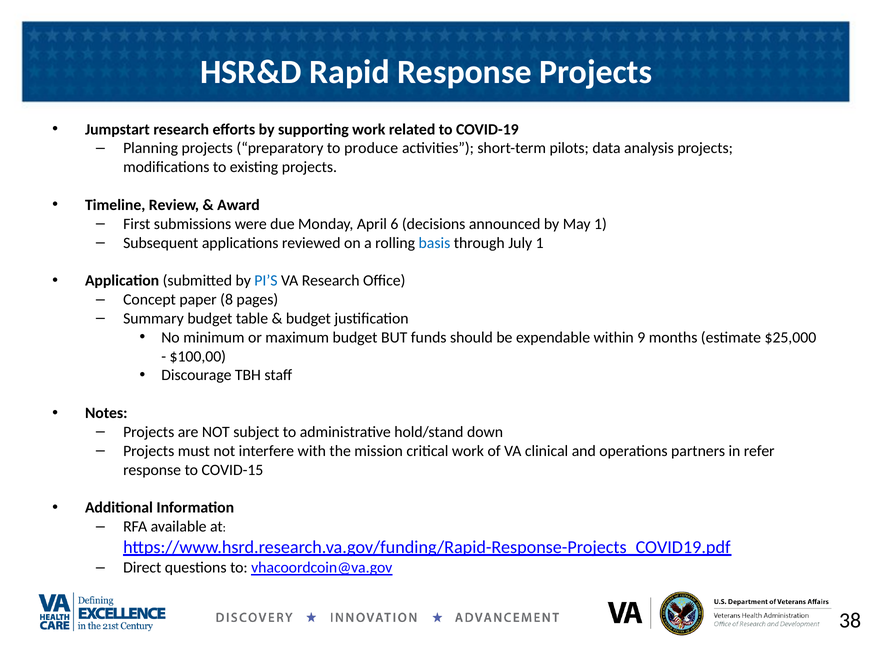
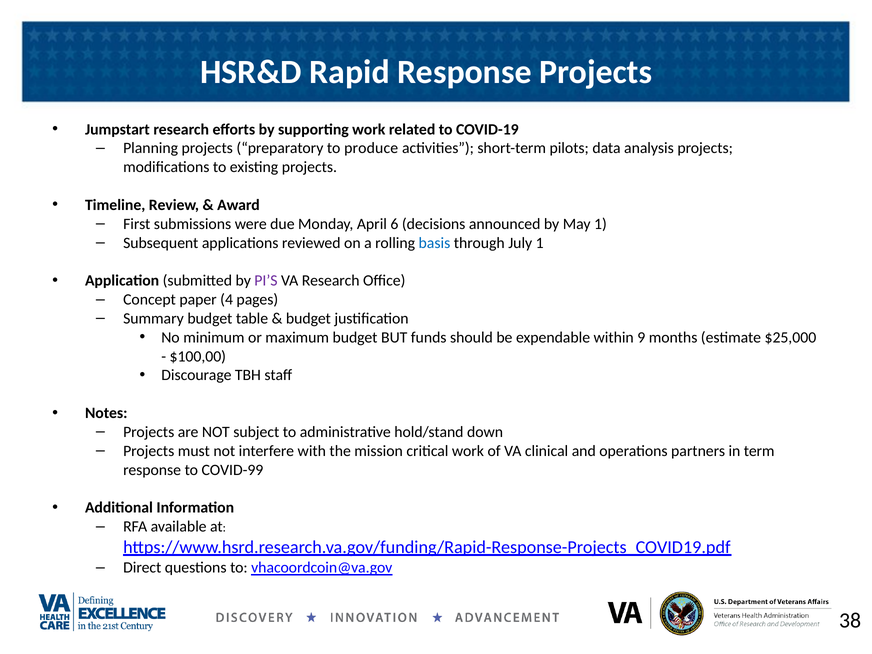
PI’S colour: blue -> purple (266, 281)
8: 8 -> 4 (227, 300)
refer: refer -> term (759, 451)
COVID-15: COVID-15 -> COVID-99 (232, 470)
